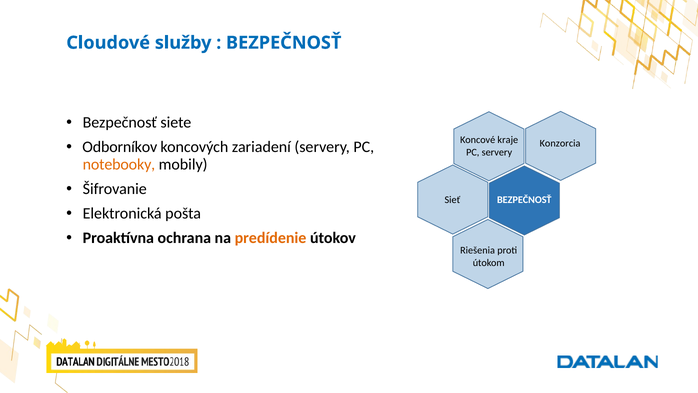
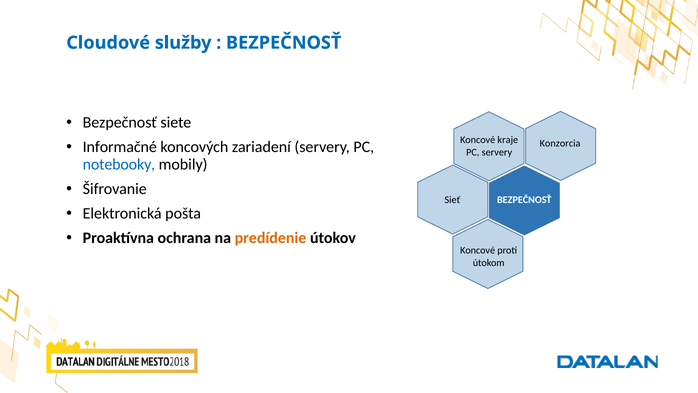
Odborníkov: Odborníkov -> Informačné (120, 147)
notebooky colour: orange -> blue (119, 164)
Riešenia: Riešenia -> Koncové (478, 250)
